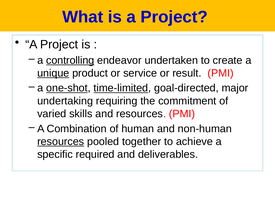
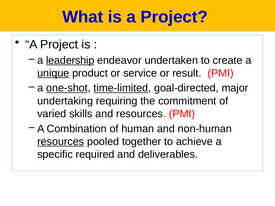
controlling: controlling -> leadership (70, 60)
